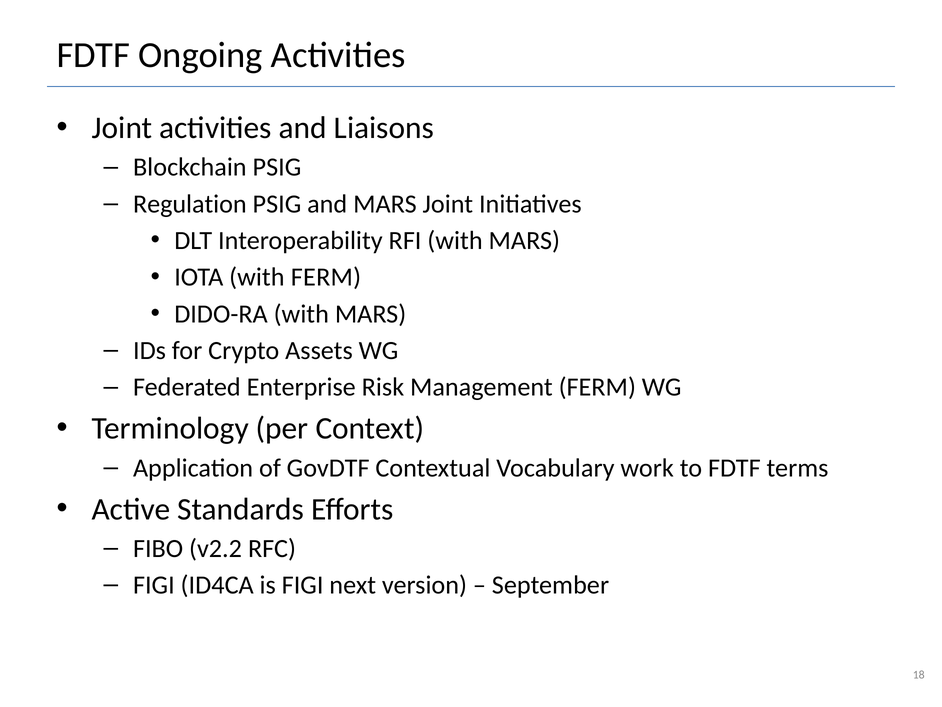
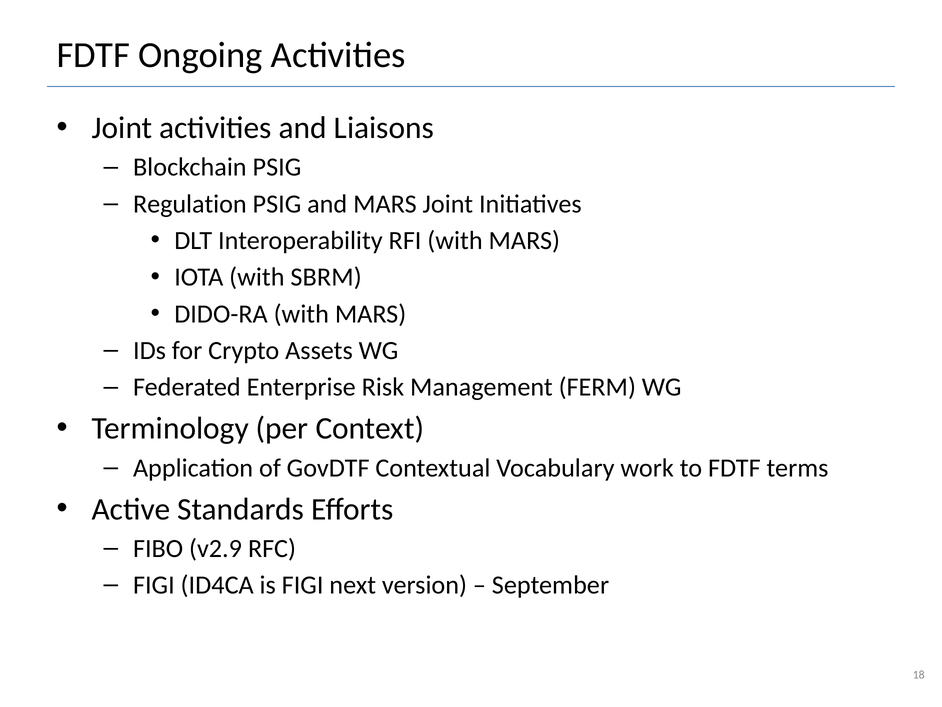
with FERM: FERM -> SBRM (326, 277)
v2.2: v2.2 -> v2.9 (216, 548)
